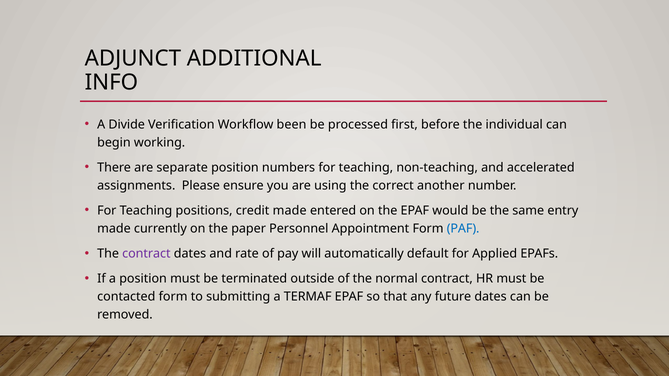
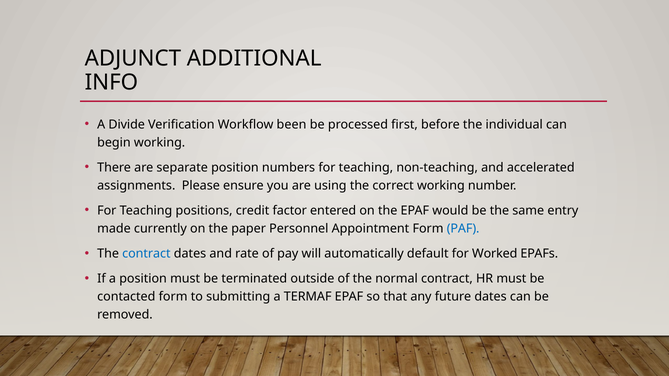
correct another: another -> working (441, 186)
credit made: made -> factor (290, 211)
contract colour: purple -> blue (146, 254)
Applied: Applied -> Worked (495, 254)
